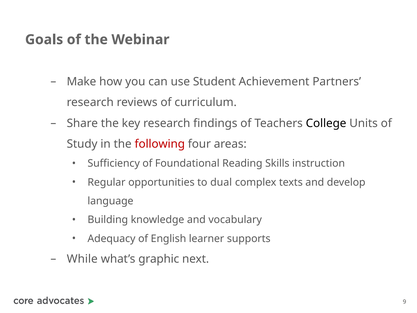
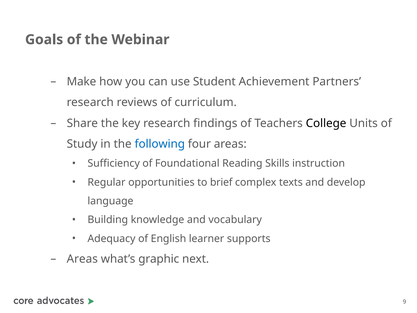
following colour: red -> blue (160, 144)
dual: dual -> brief (221, 182)
While: While -> Areas (82, 259)
